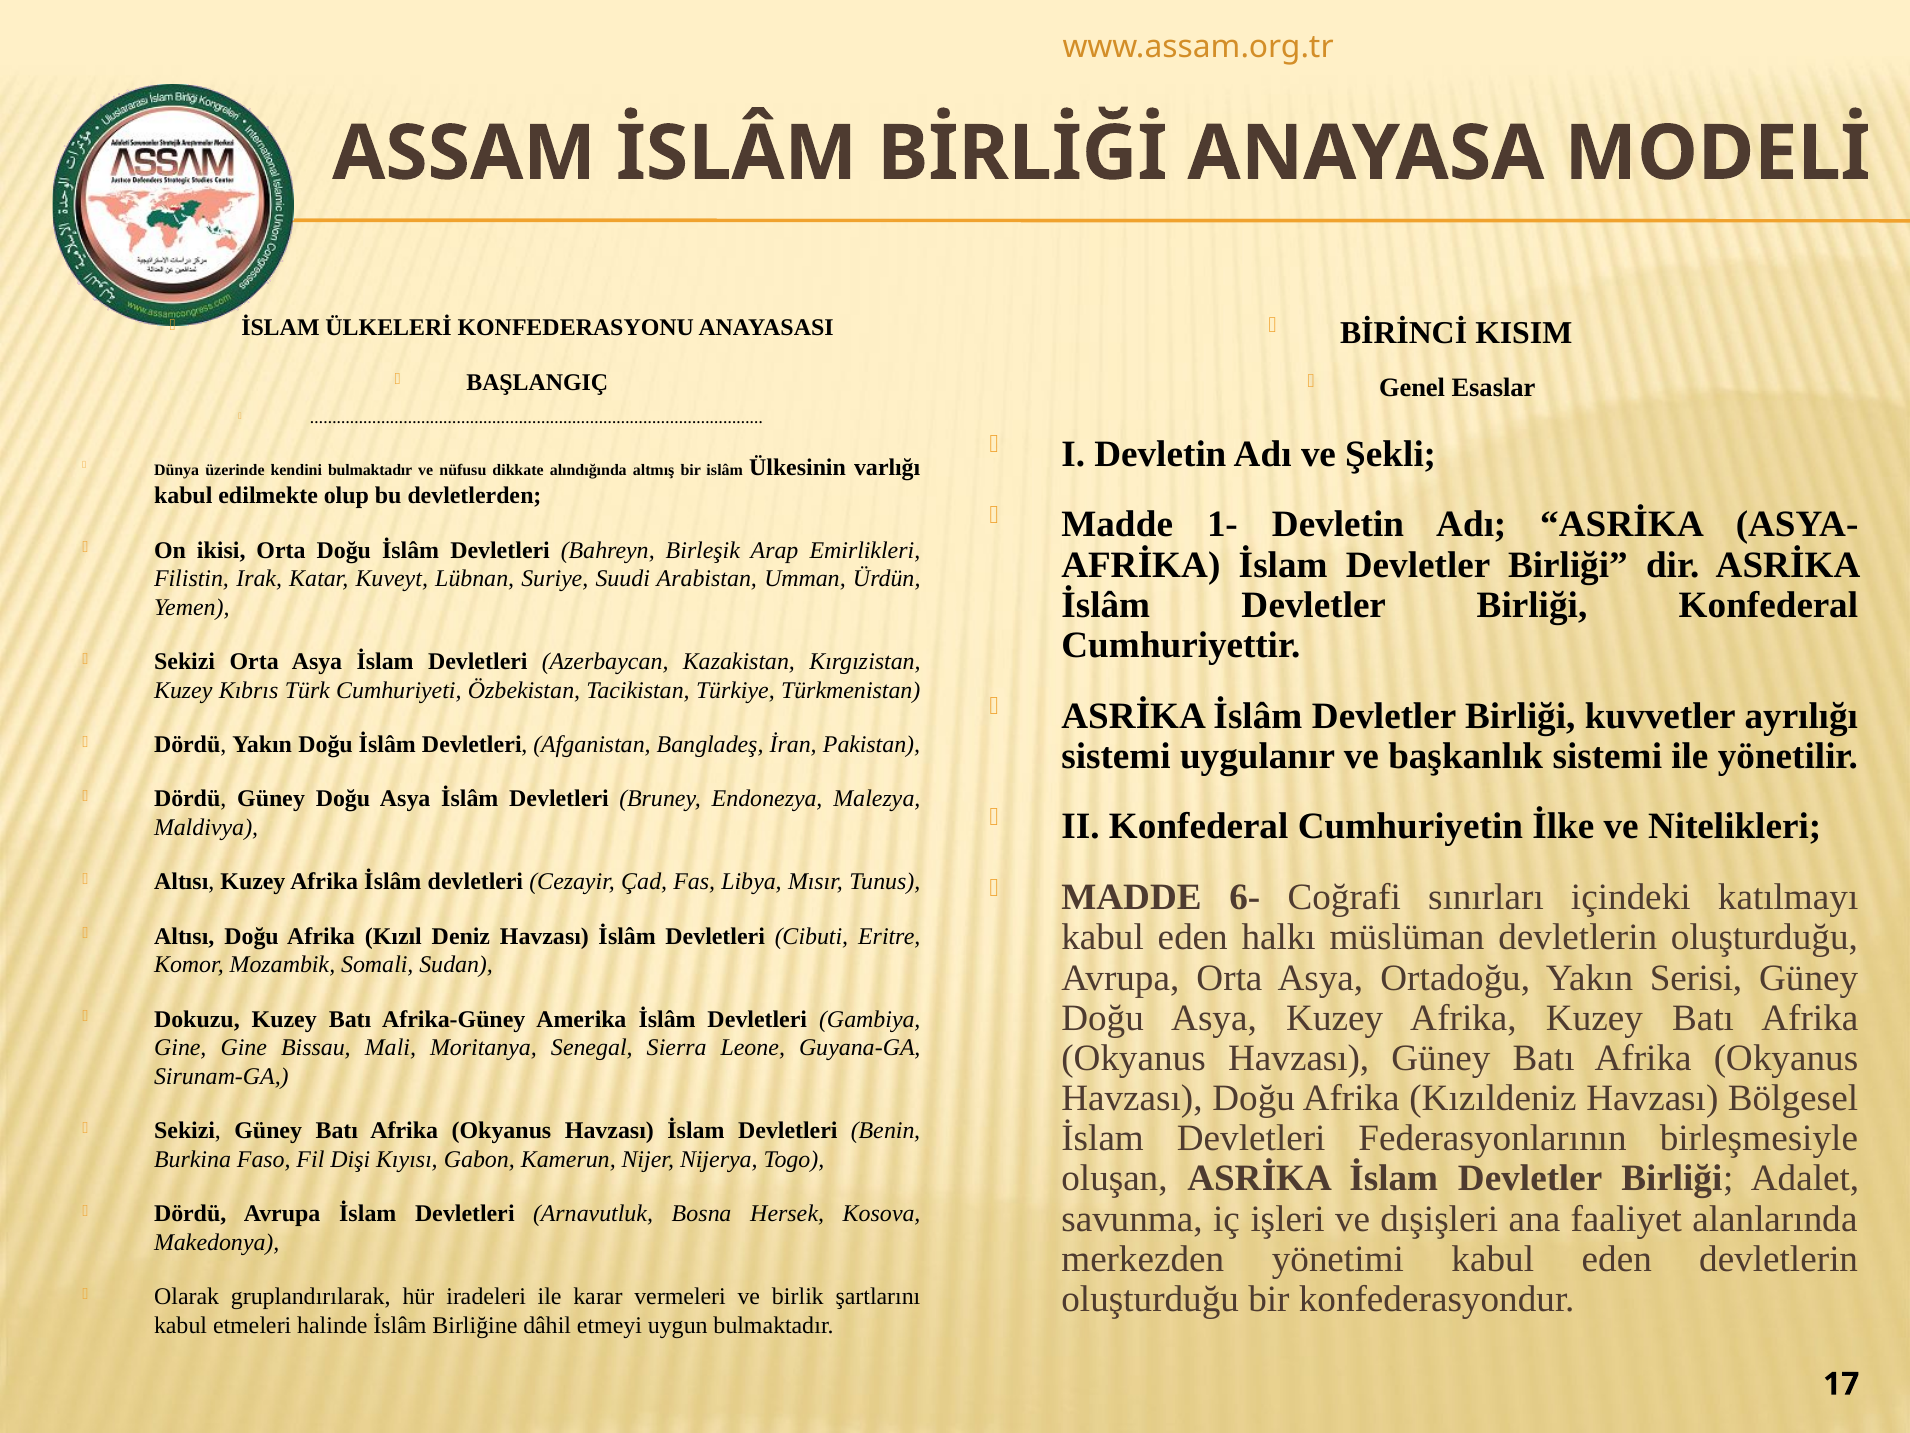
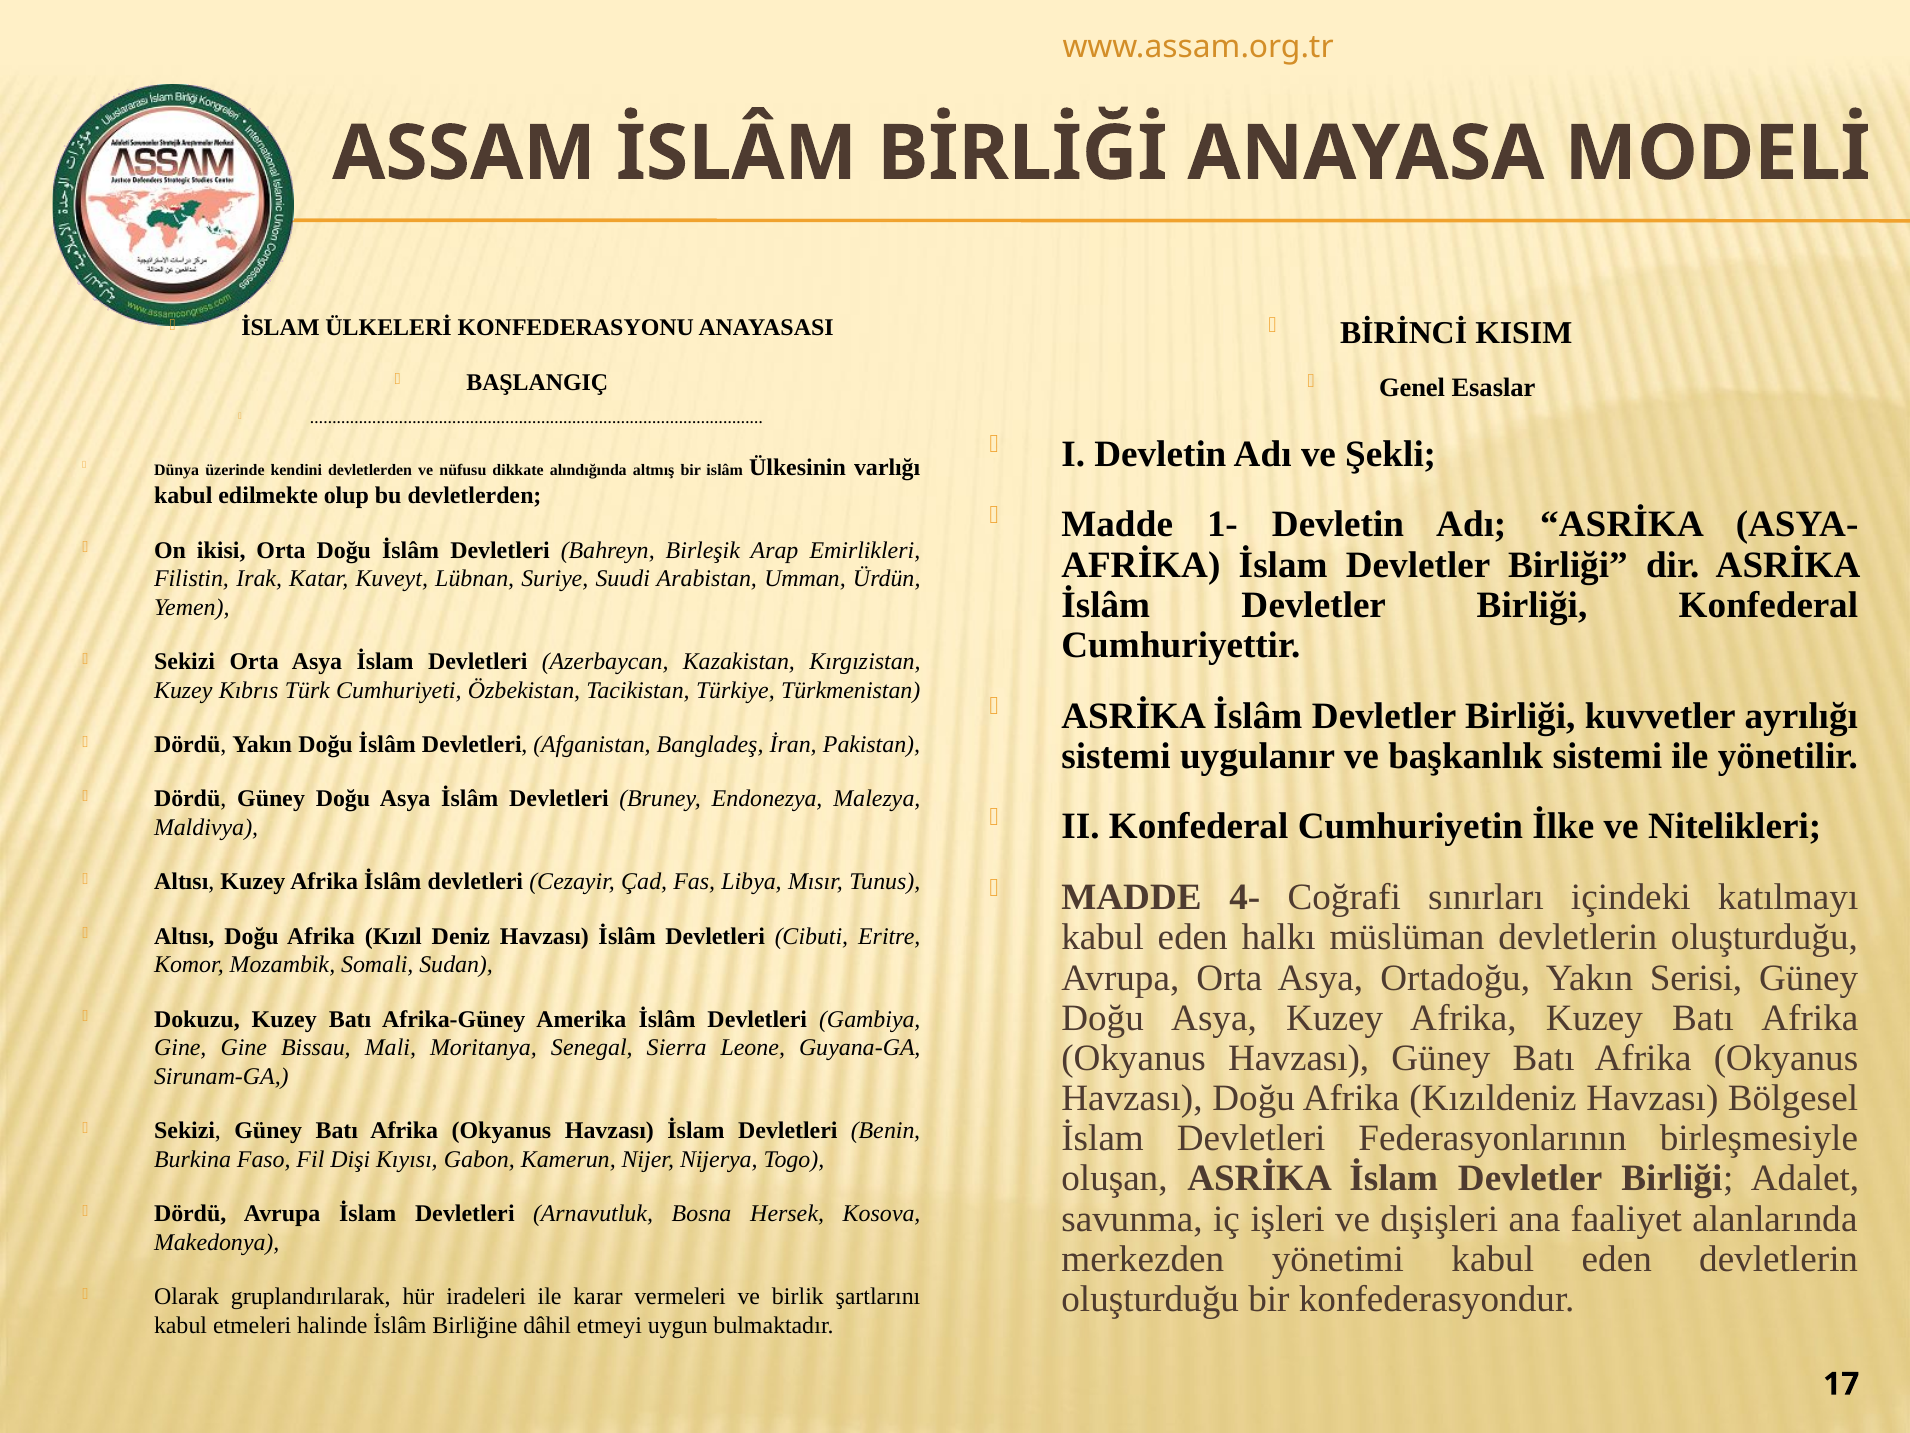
kendini bulmaktadır: bulmaktadır -> devletlerden (370, 470)
6-: 6- -> 4- (1245, 897)
